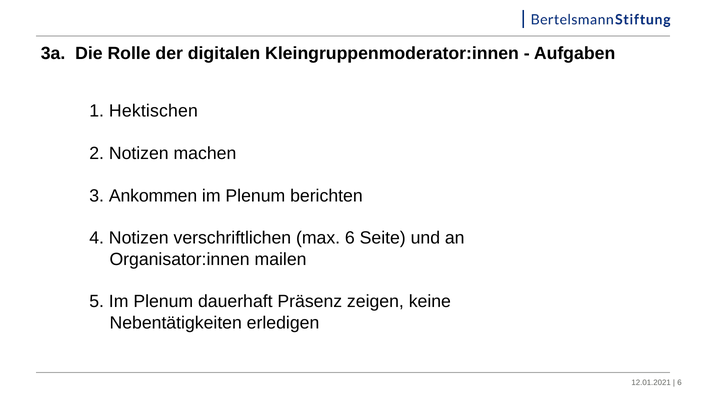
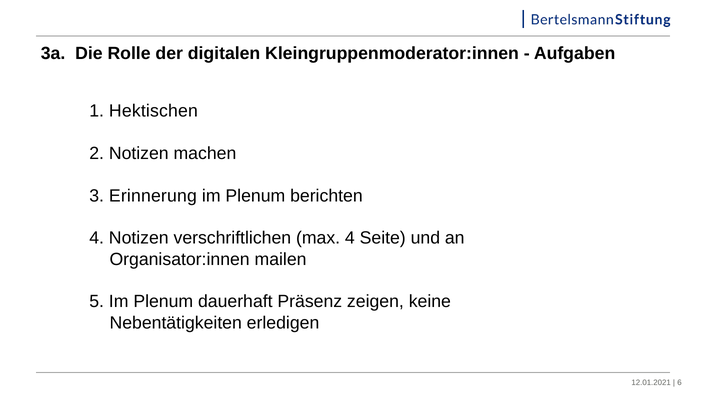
Ankommen: Ankommen -> Erinnerung (153, 196)
max 6: 6 -> 4 (350, 238)
